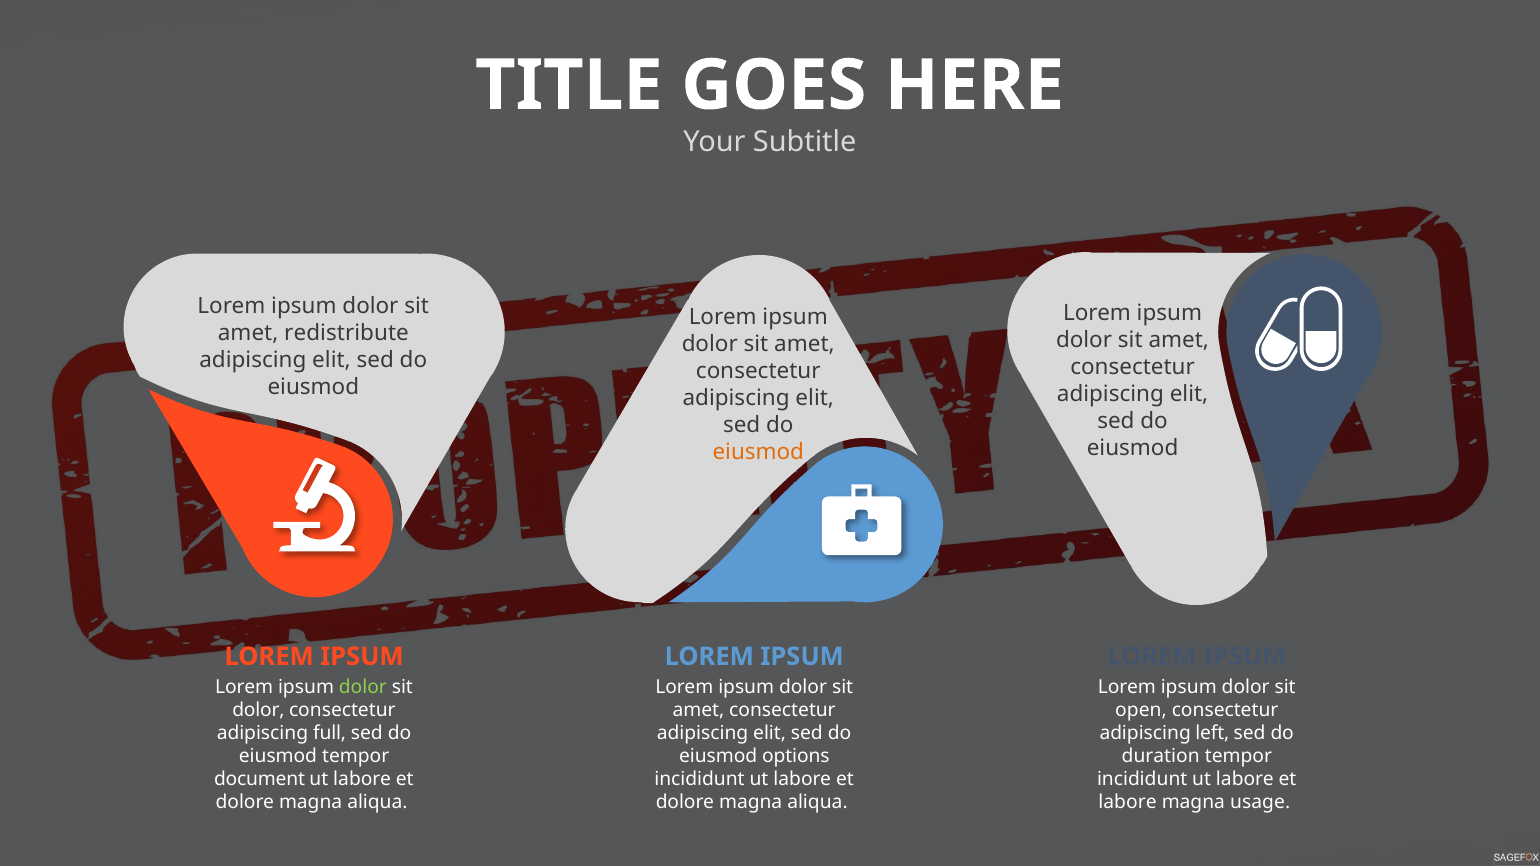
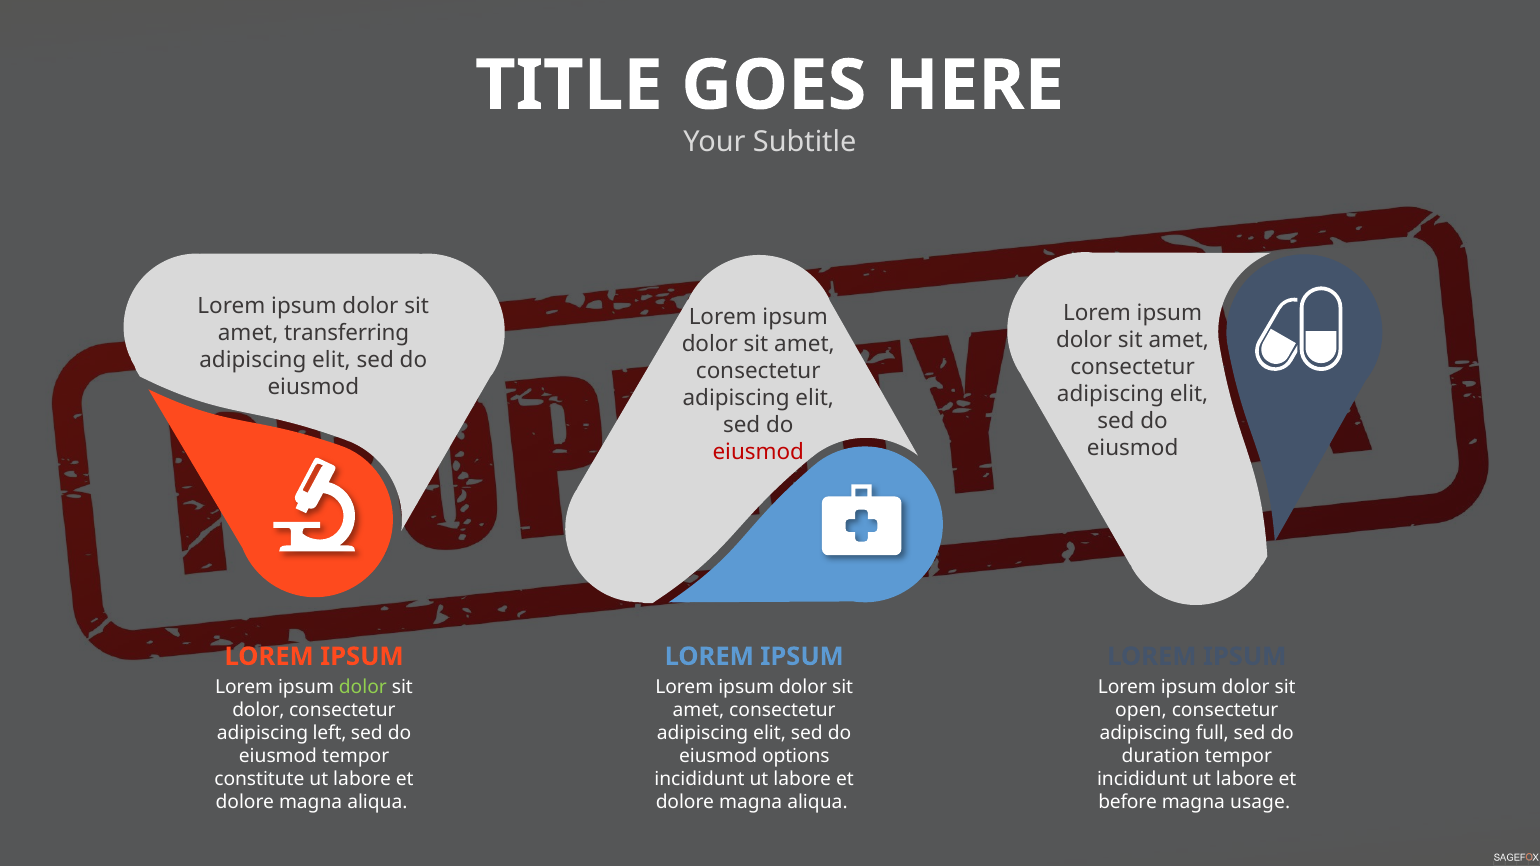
redistribute: redistribute -> transferring (347, 334)
eiusmod colour: orange -> red (758, 452)
full: full -> left (330, 733)
left: left -> full (1212, 733)
document: document -> constitute (259, 779)
labore: labore -> before (1128, 802)
